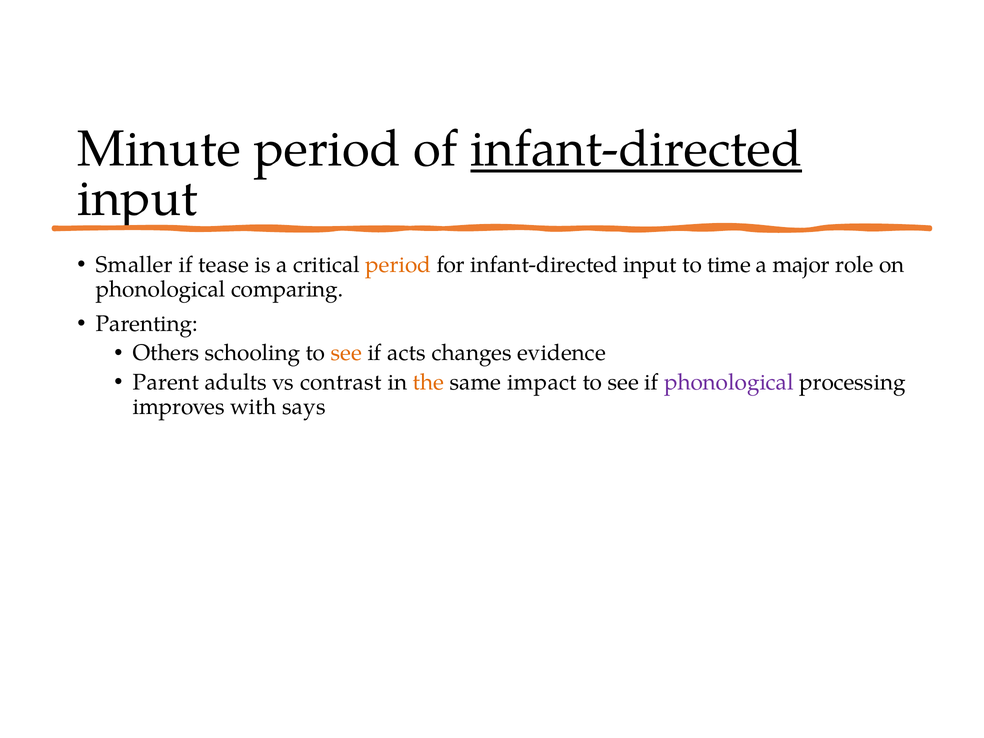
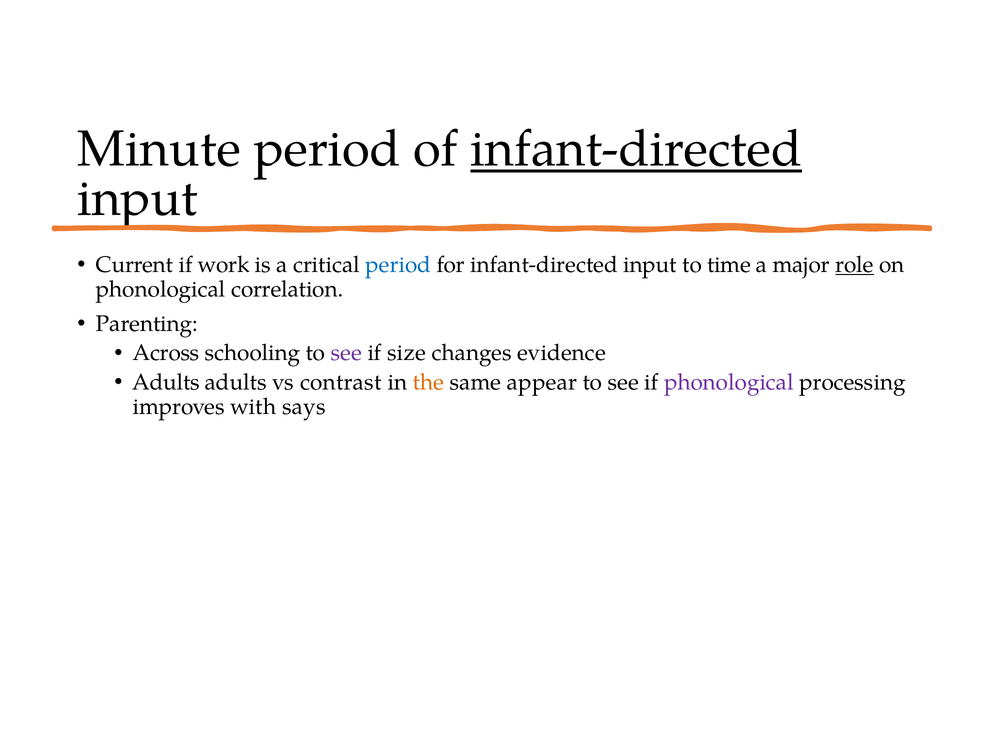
Smaller: Smaller -> Current (135, 265)
tease: tease -> work (224, 265)
period colour: orange -> blue (398, 265)
role underline: none -> present (855, 265)
comparing: comparing -> correlation (287, 289)
Others: Others -> Across (166, 353)
see colour: orange -> purple (346, 353)
acts: acts -> size (407, 353)
Parent: Parent -> Adults (166, 382)
impact: impact -> appear (542, 382)
